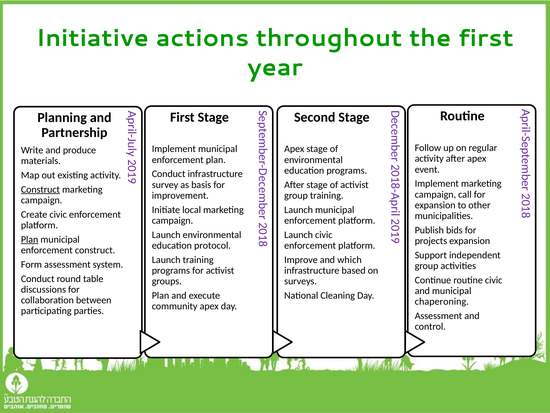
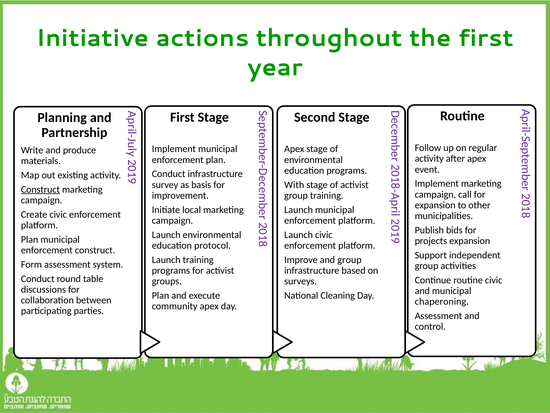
After: After -> With (294, 185)
Plan underline: present -> none (30, 239)
and which: which -> group (349, 259)
